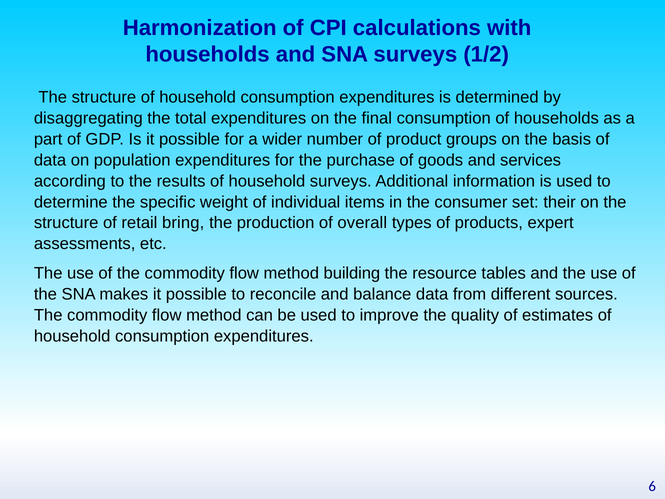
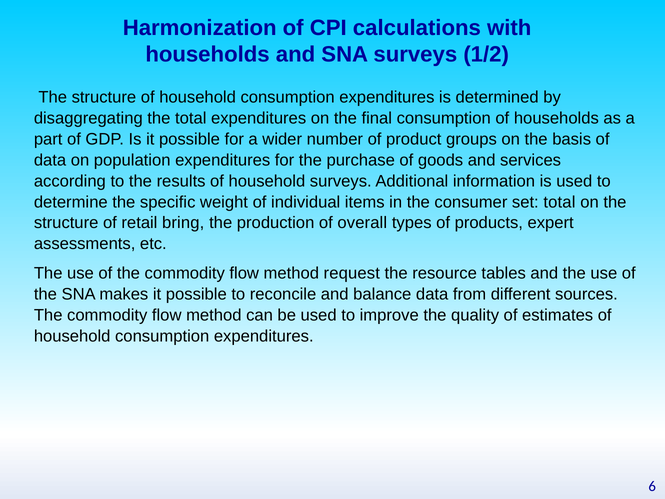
set their: their -> total (559, 202)
building: building -> request (352, 273)
